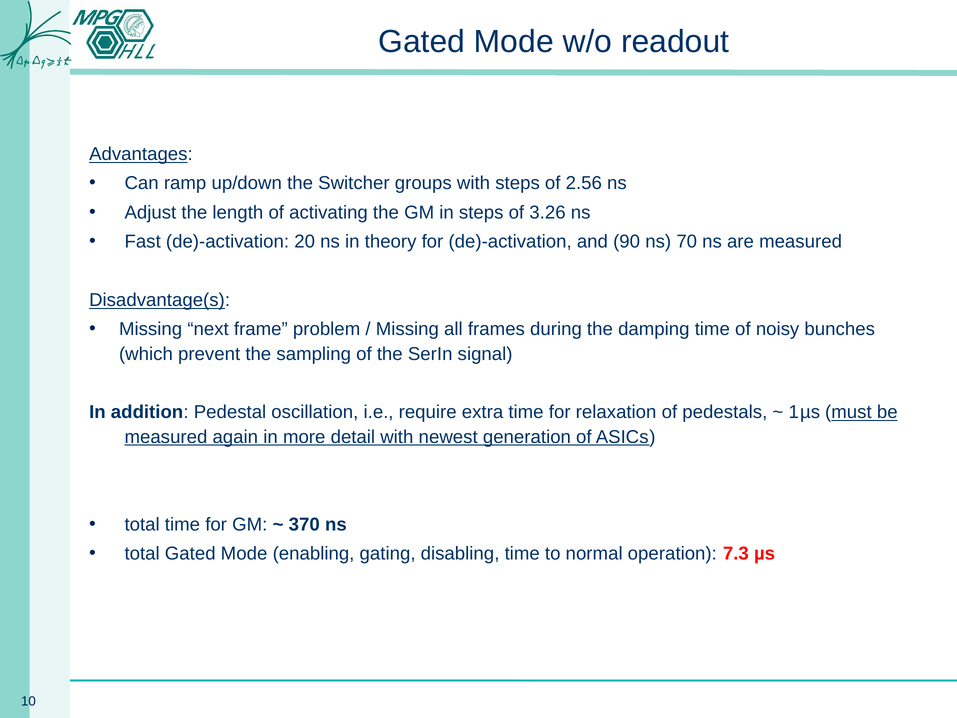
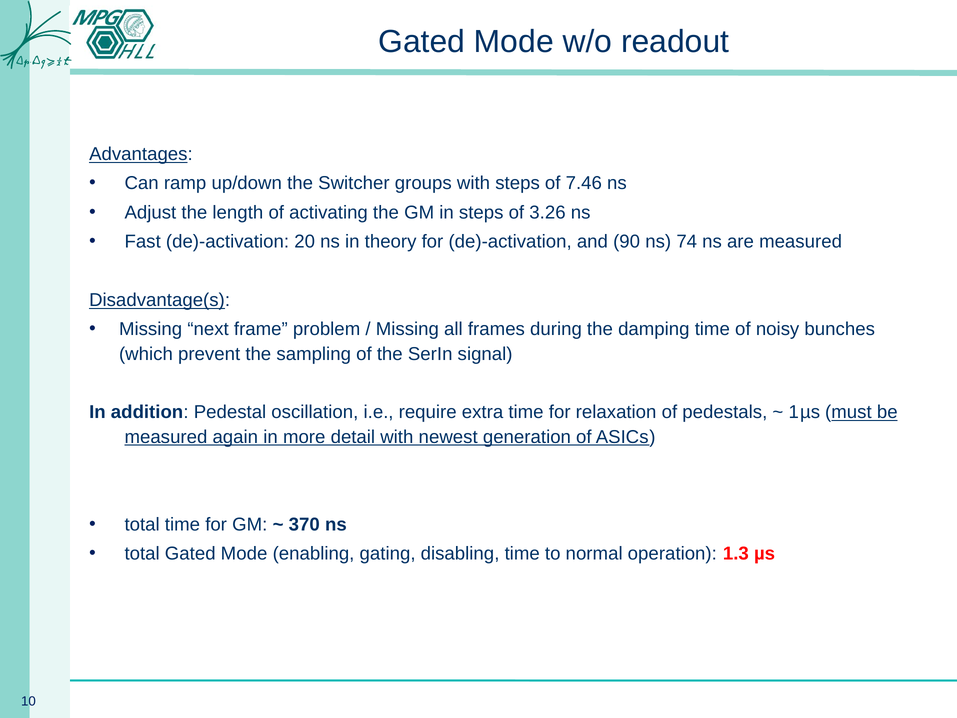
2.56: 2.56 -> 7.46 (584, 183)
70: 70 -> 74 (687, 242)
7.3: 7.3 -> 1.3 (736, 554)
